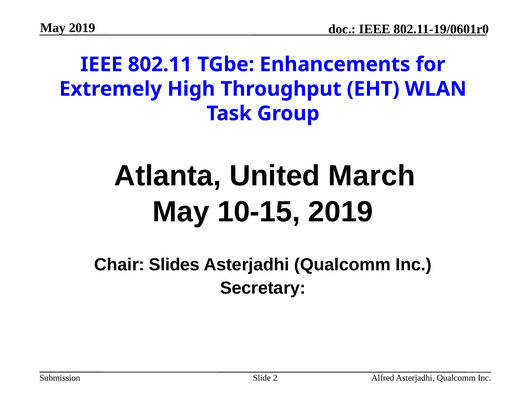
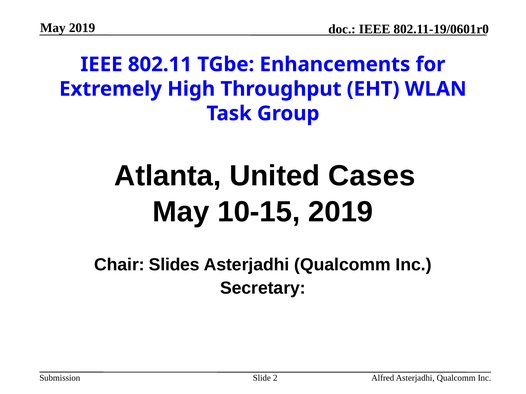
March: March -> Cases (372, 176)
